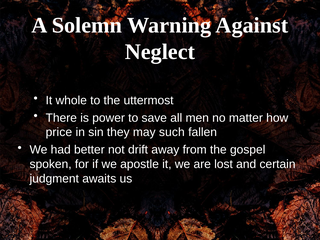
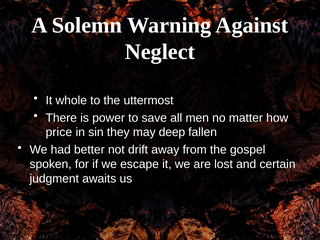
such: such -> deep (172, 132)
apostle: apostle -> escape (140, 164)
